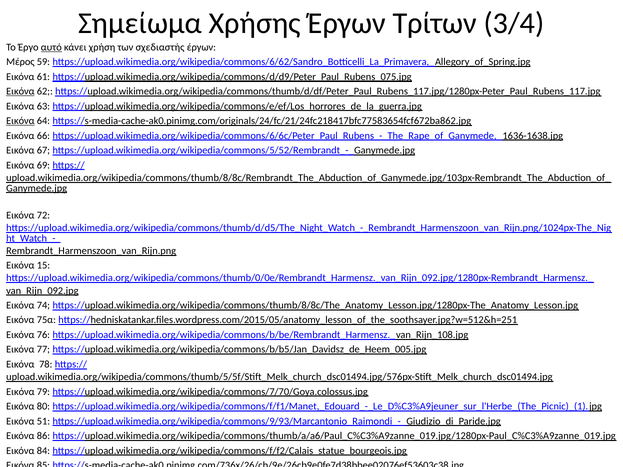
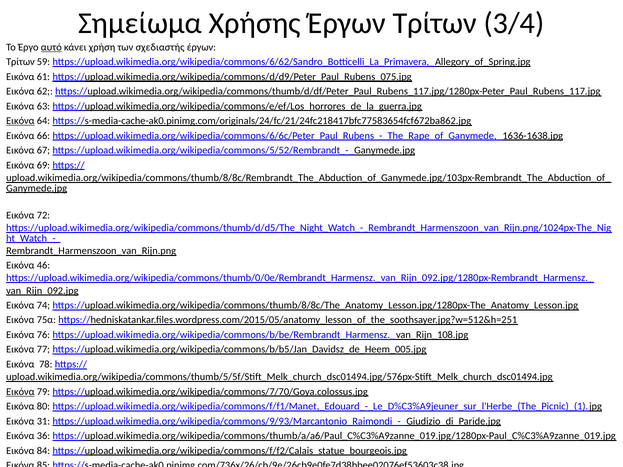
Μέρος: Μέρος -> Τρίτων (20, 62)
Εικόνα underline: present -> none (20, 91)
15: 15 -> 46 (43, 266)
Εικόνα underline: none -> present (20, 392)
51: 51 -> 31 (43, 421)
86: 86 -> 36 (43, 436)
